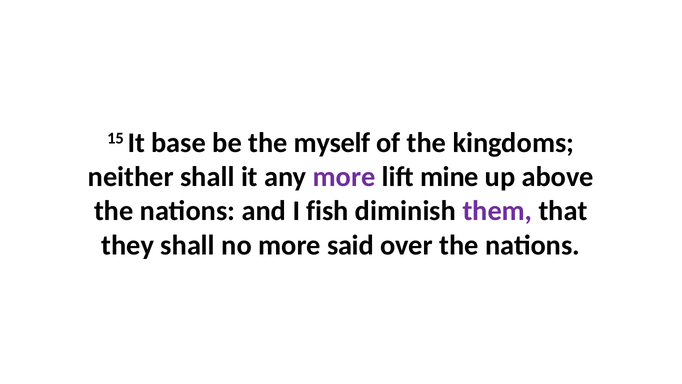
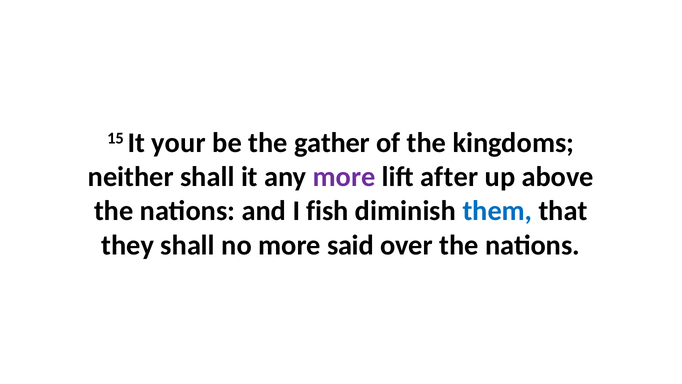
base: base -> your (179, 143)
myself: myself -> gather (332, 143)
mine: mine -> after (449, 177)
them colour: purple -> blue (497, 211)
